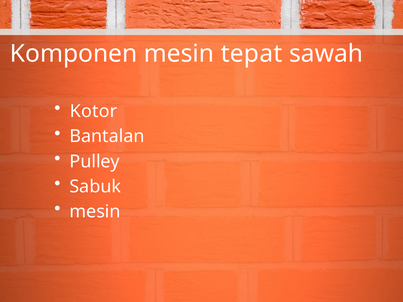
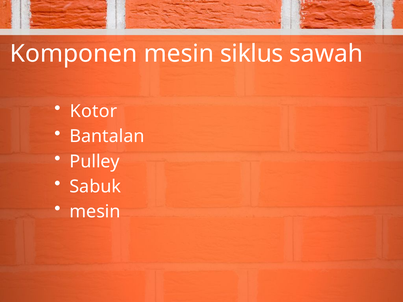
tepat: tepat -> siklus (252, 54)
